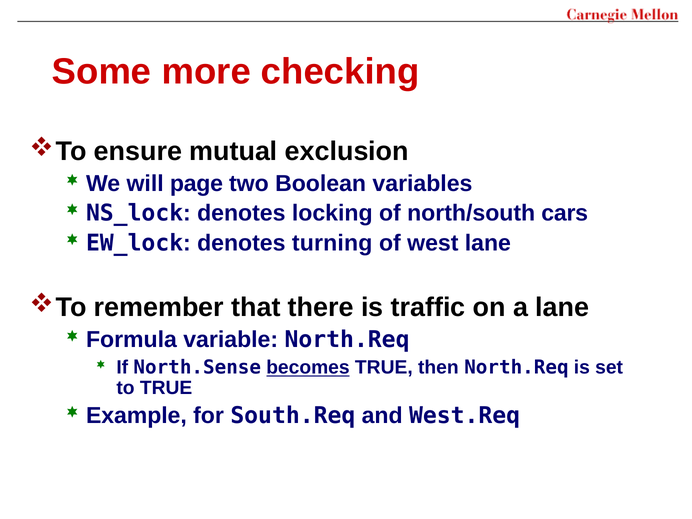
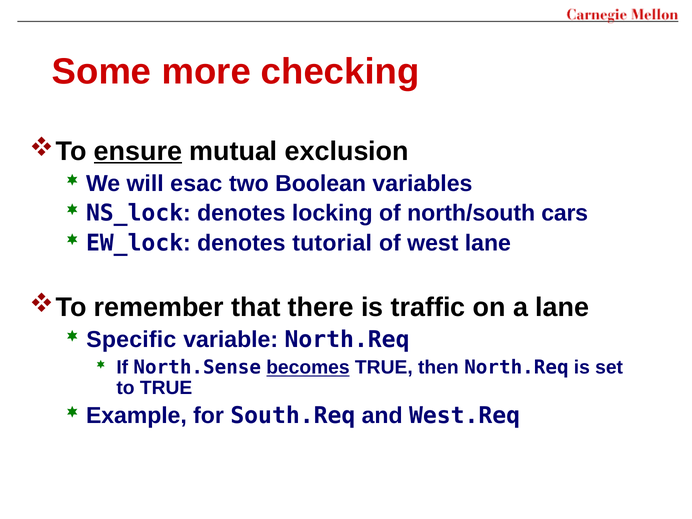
ensure underline: none -> present (138, 151)
page: page -> esac (196, 183)
turning: turning -> tutorial (332, 243)
Formula: Formula -> Specific (131, 340)
